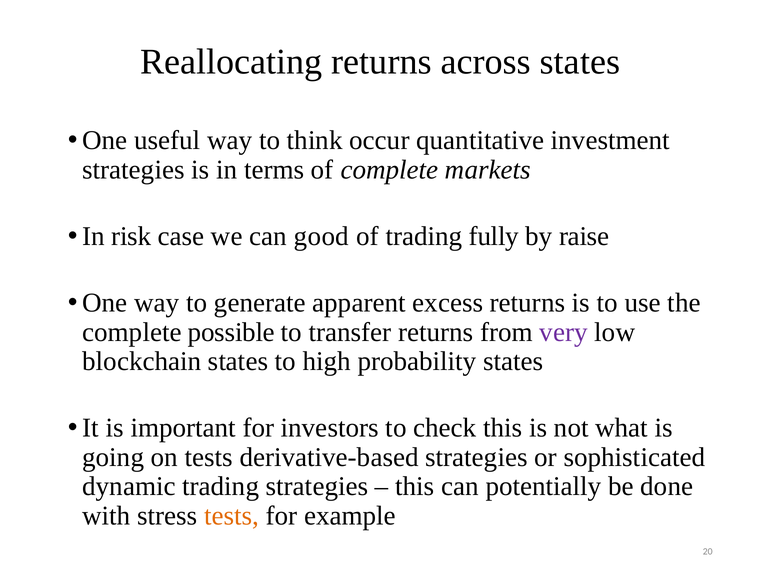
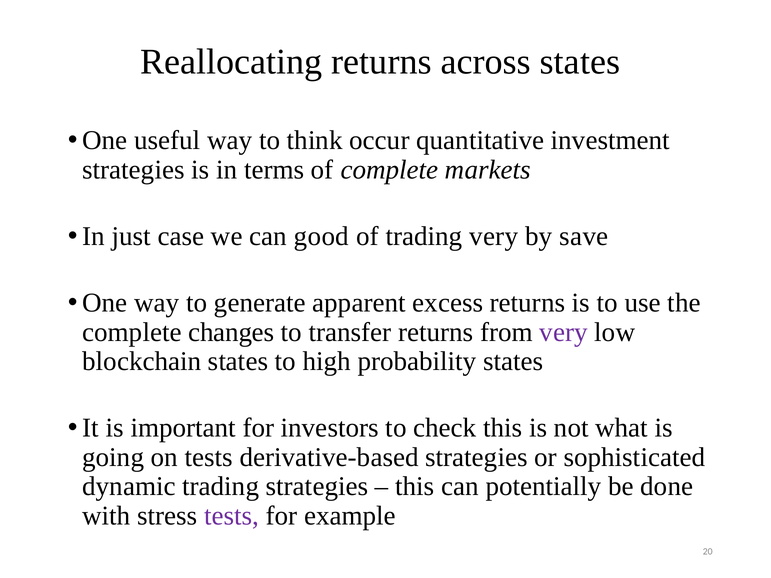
risk: risk -> just (131, 236)
trading fully: fully -> very (494, 236)
raise: raise -> save (584, 236)
possible: possible -> changes (231, 332)
tests colour: orange -> purple (232, 516)
